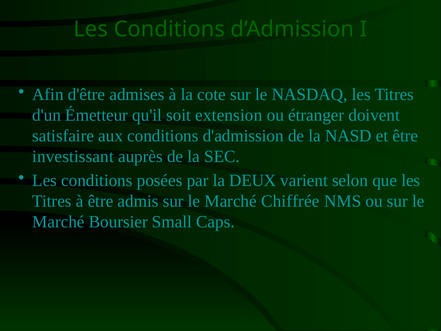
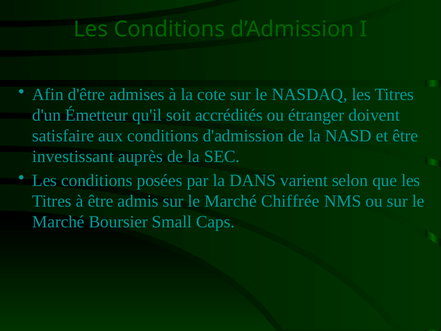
extension: extension -> accrédités (229, 115)
DEUX: DEUX -> DANS (253, 180)
